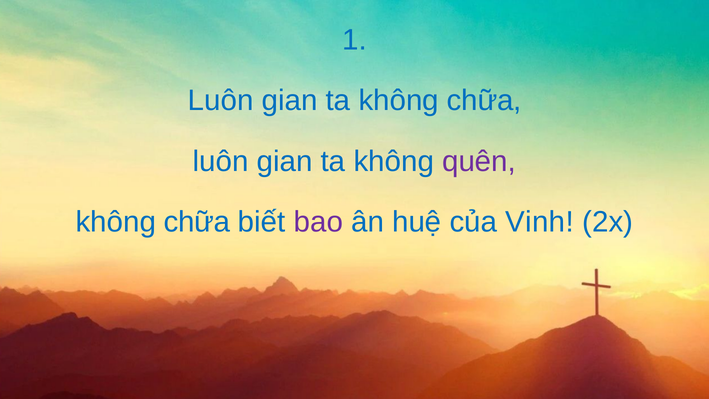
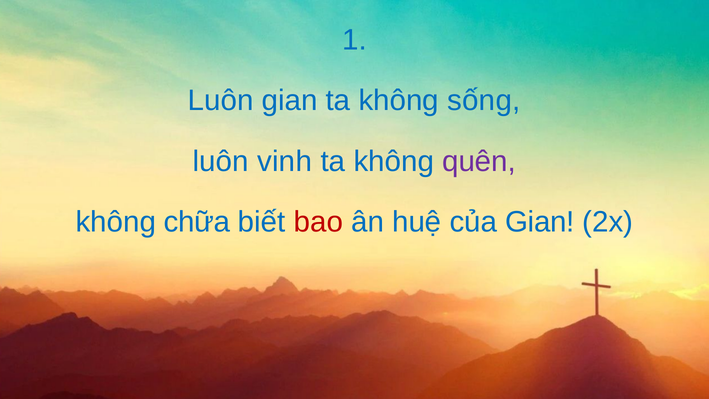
ta không chữa: chữa -> sống (484, 101)
gian: gian -> vinh (285, 161)
bao colour: purple -> red (318, 222)
của Vinh: Vinh -> Gian (540, 222)
